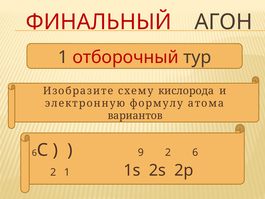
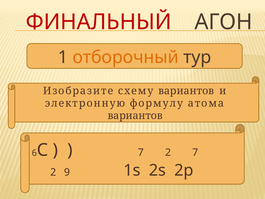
отборочный colour: red -> orange (126, 57)
схему кислорода: кислорода -> вариантов (186, 91)
9: 9 -> 7 (141, 152)
2 6: 6 -> 7 (195, 152)
2 1: 1 -> 9 (67, 172)
